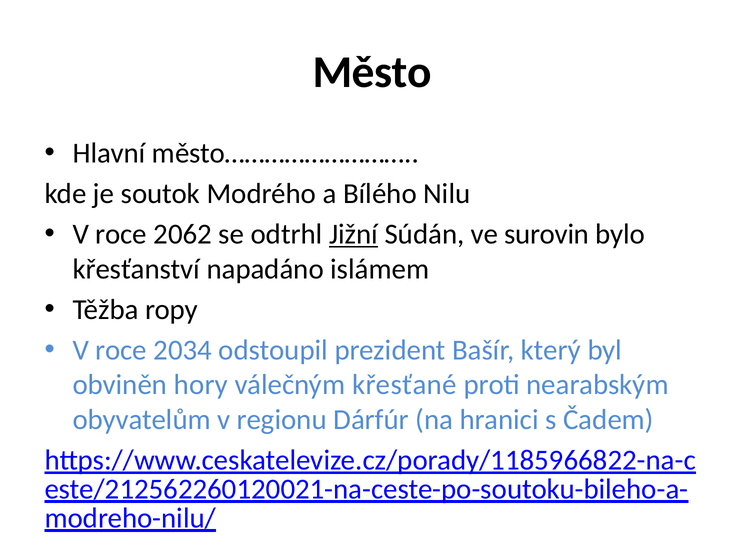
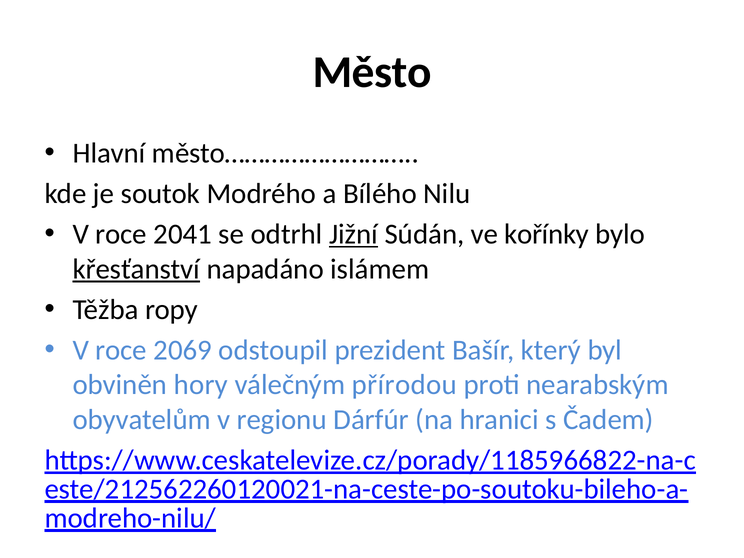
2062: 2062 -> 2041 (183, 234)
surovin: surovin -> kořínky (547, 234)
křesťanství underline: none -> present (136, 269)
2034: 2034 -> 2069 (183, 350)
křesťané: křesťané -> přírodou (404, 385)
